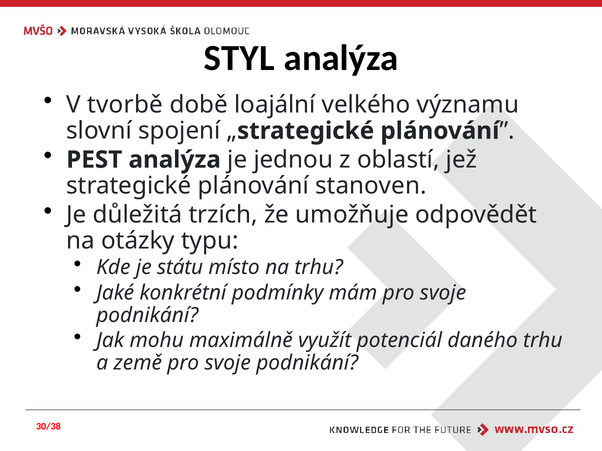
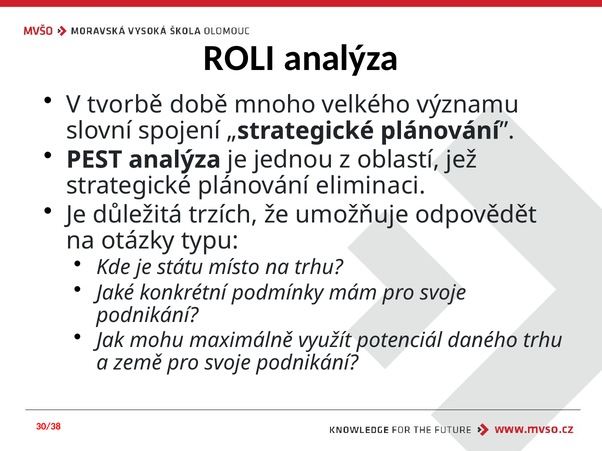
STYL: STYL -> ROLI (239, 58)
loajální: loajální -> mnoho (275, 105)
stanoven: stanoven -> eliminaci (371, 186)
